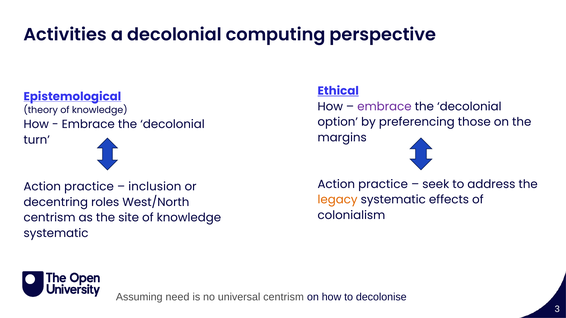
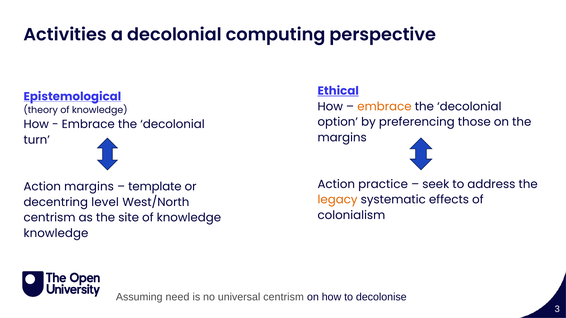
embrace colour: purple -> orange (384, 107)
practice: practice -> margins (89, 187)
inclusion: inclusion -> template (155, 187)
roles: roles -> level (105, 202)
systematic: systematic -> knowledge (56, 233)
